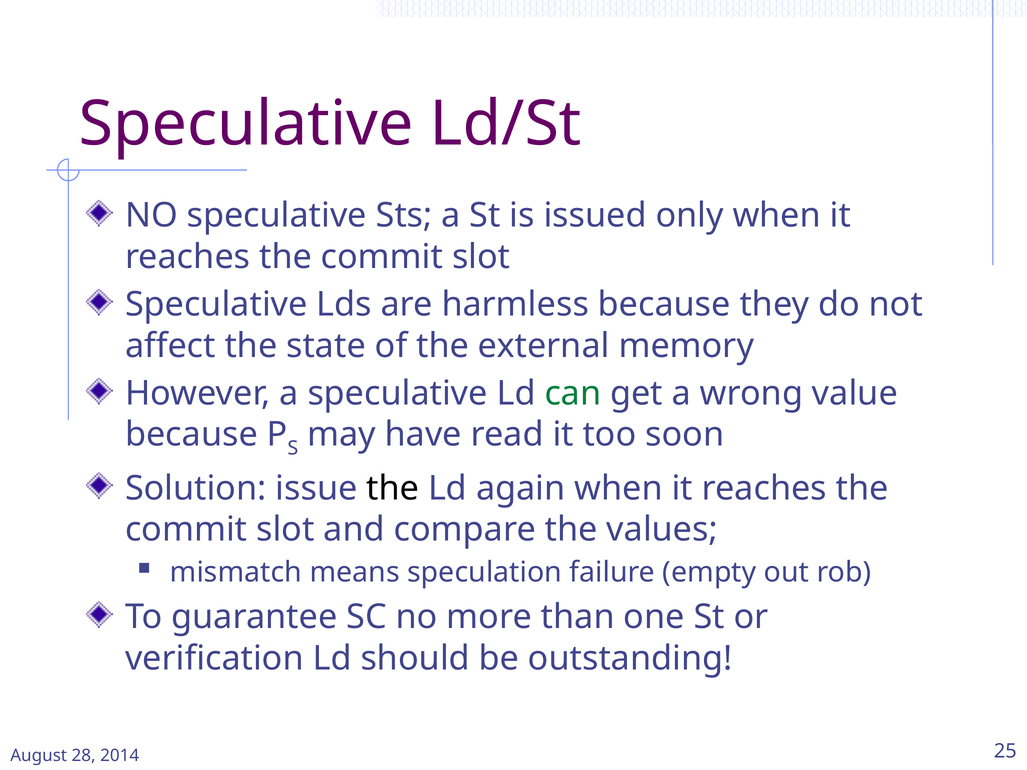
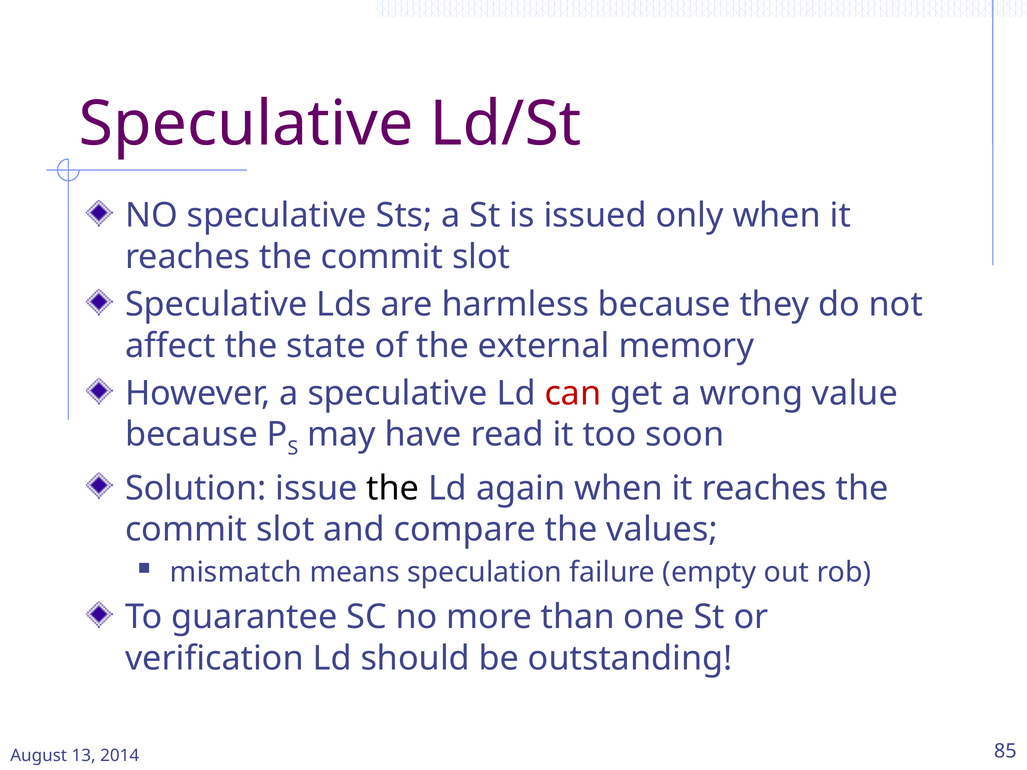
can colour: green -> red (573, 394)
28: 28 -> 13 (84, 756)
25: 25 -> 85 (1005, 751)
